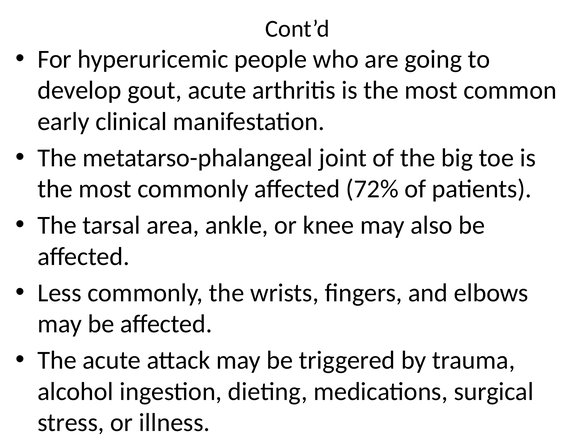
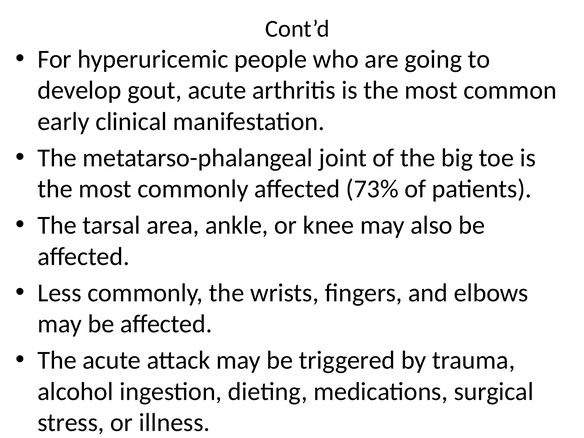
72%: 72% -> 73% (372, 189)
